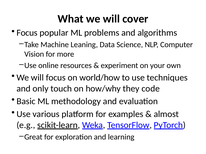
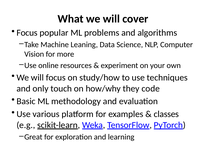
world/how: world/how -> study/how (100, 78)
almost: almost -> classes (166, 114)
